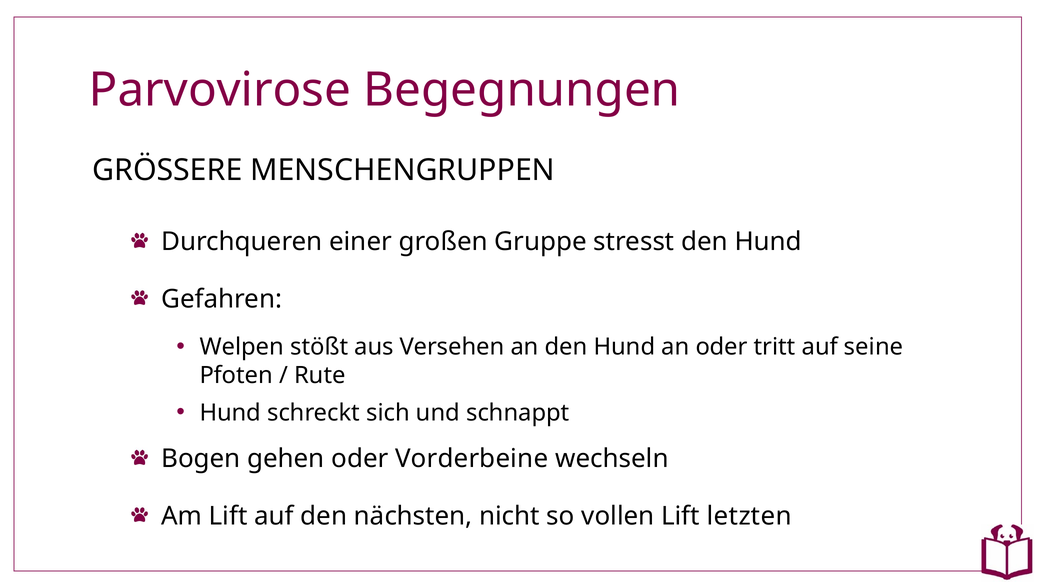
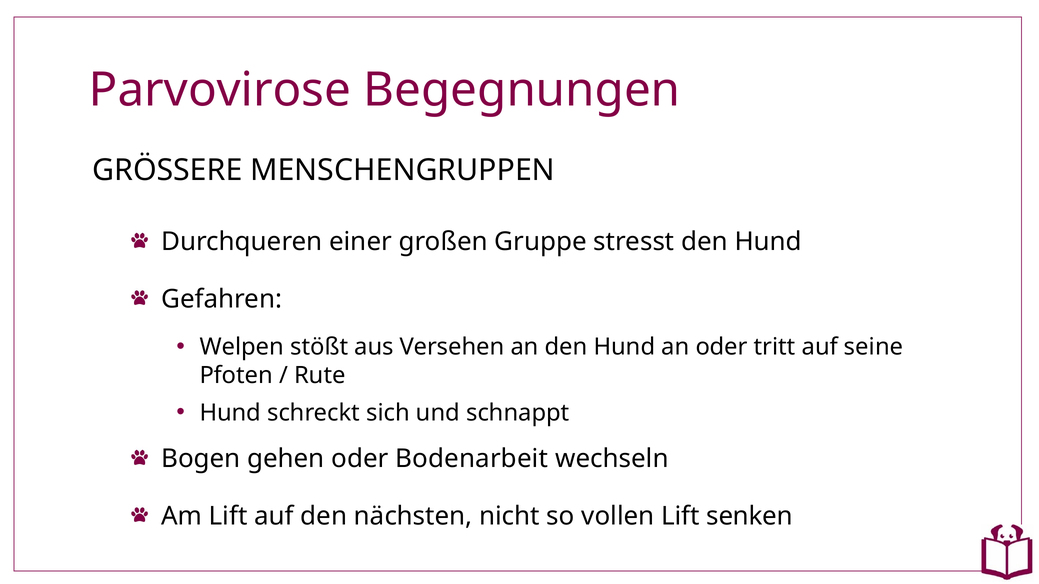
Vorderbeine: Vorderbeine -> Bodenarbeit (472, 459)
letzten: letzten -> senken (750, 516)
